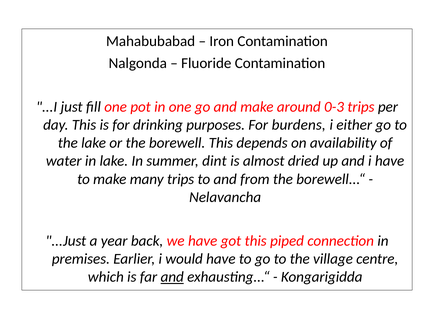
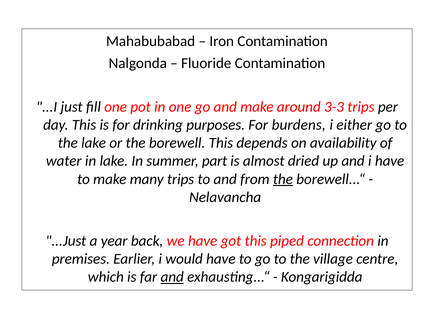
0-3: 0-3 -> 3-3 (334, 107)
dint: dint -> part (215, 161)
the underline: none -> present (283, 179)
